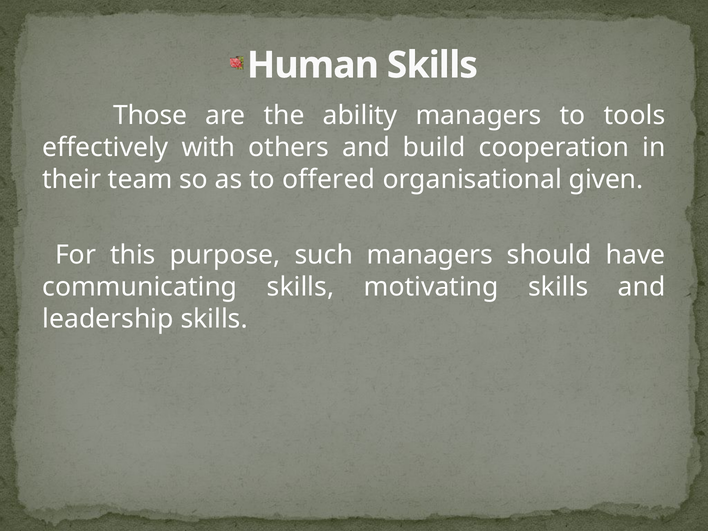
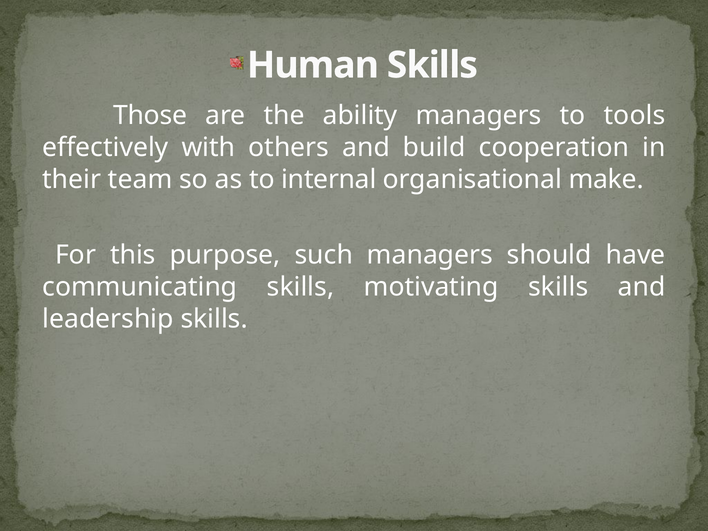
offered: offered -> internal (329, 179)
given: given -> make (606, 179)
